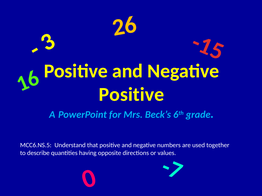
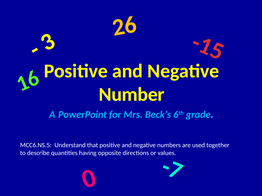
Positive: Positive -> Number (132, 95)
